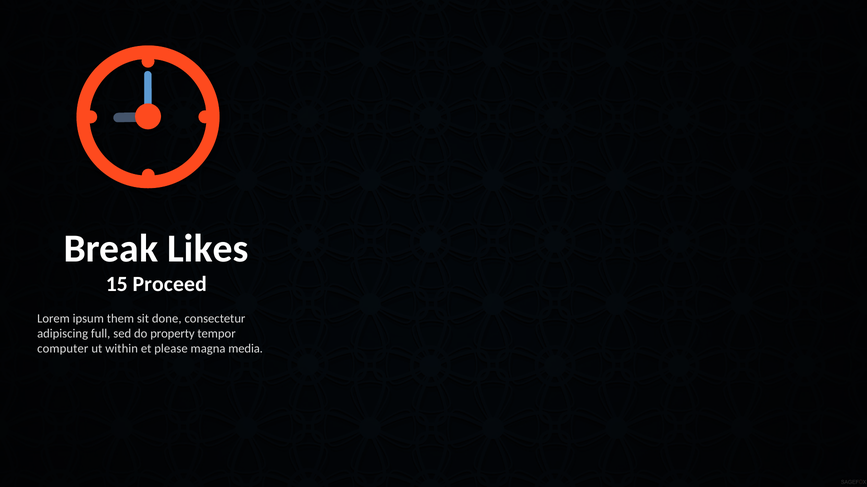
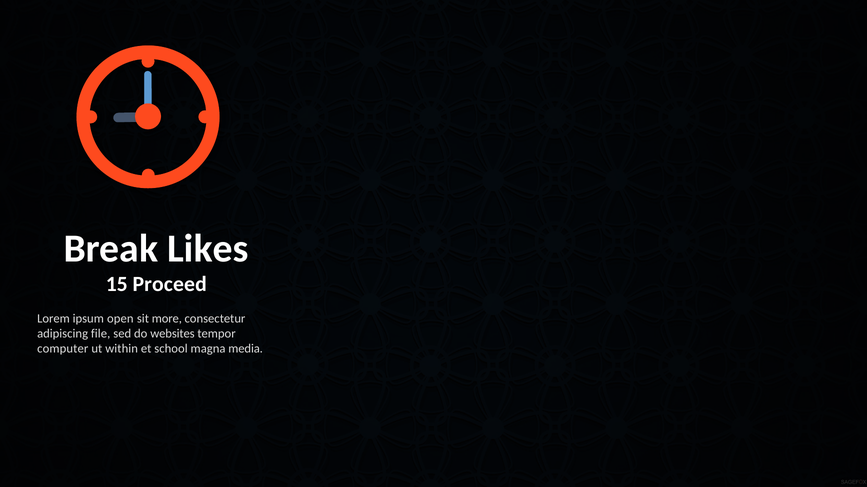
them: them -> open (120, 319)
done: done -> more (167, 319)
full: full -> file (101, 334)
property: property -> websites (172, 334)
please: please -> school (171, 349)
